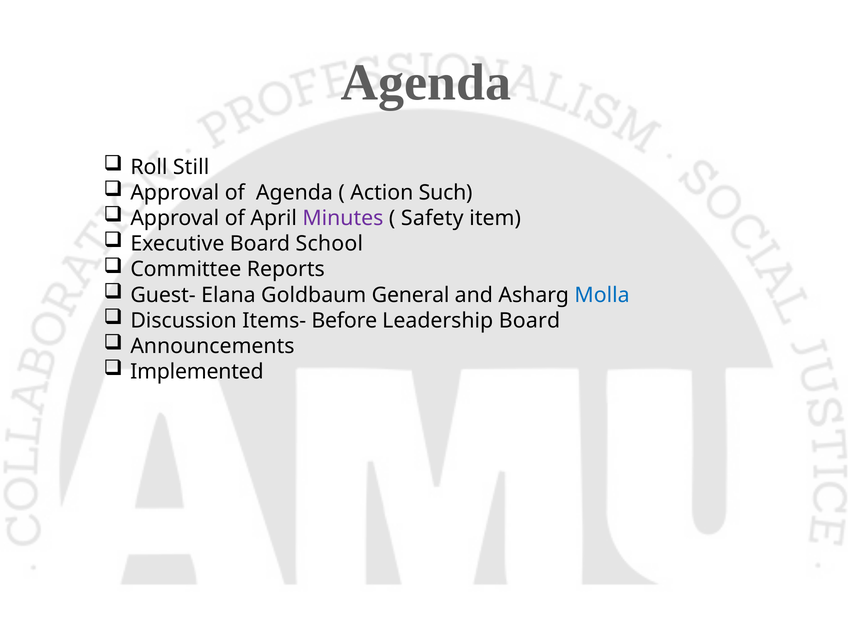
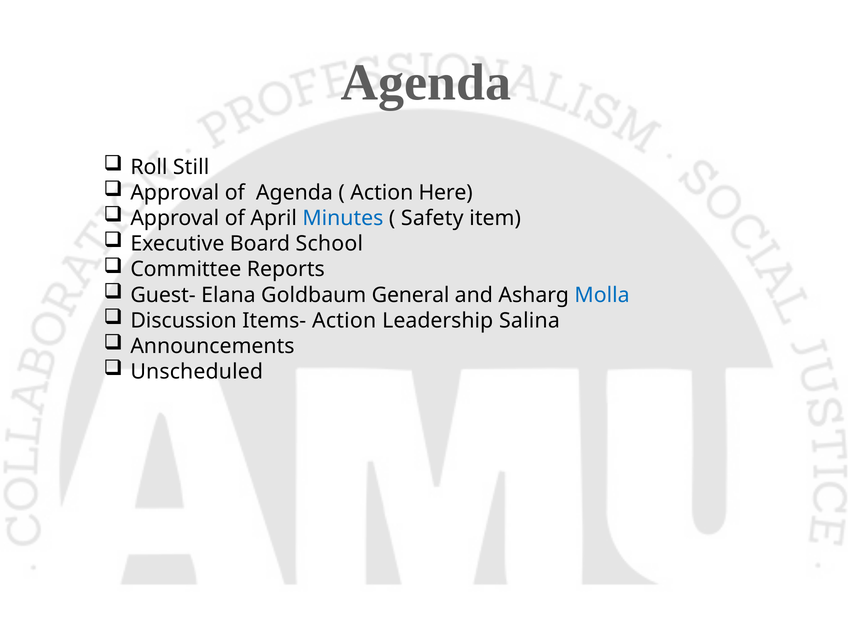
Such: Such -> Here (446, 193)
Minutes colour: purple -> blue (343, 218)
Items- Before: Before -> Action (344, 321)
Leadership Board: Board -> Salina (529, 321)
Implemented: Implemented -> Unscheduled (197, 372)
